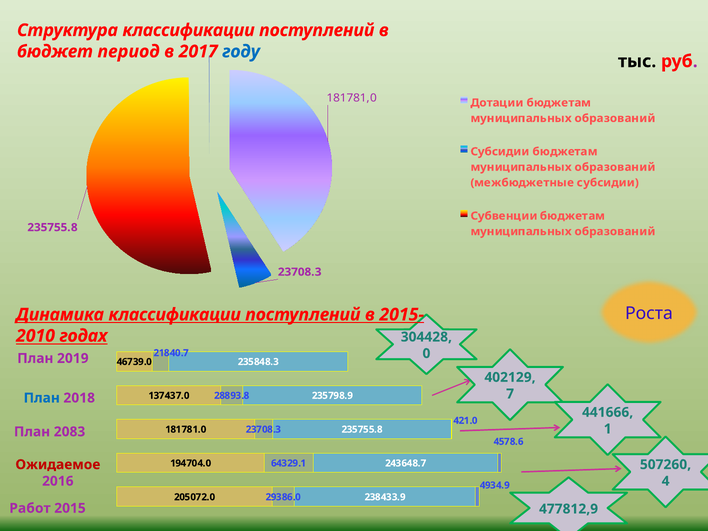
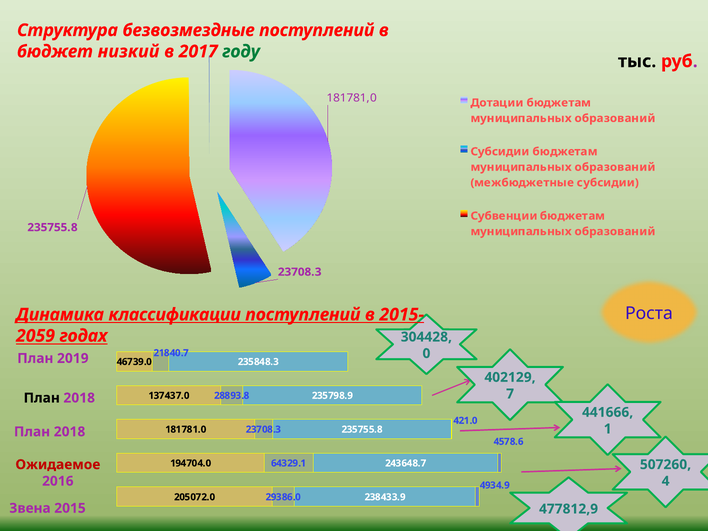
Структура классификации: классификации -> безвозмездные (189, 30)
период: период -> низкий (129, 52)
году colour: blue -> green (241, 52)
2010: 2010 -> 2059 (36, 336)
План colour: blue -> black (42, 398)
2083: 2083 -> 2018 (70, 432)
Работ: Работ -> Звена (30, 508)
